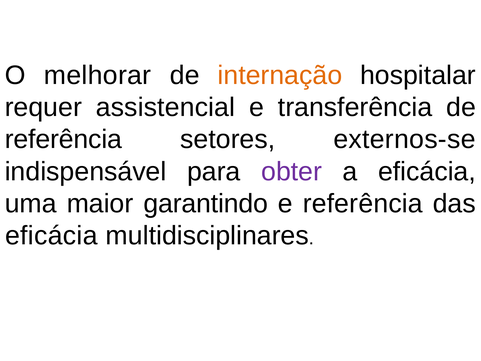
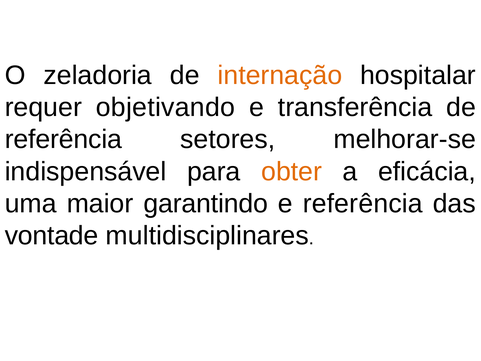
melhorar: melhorar -> zeladoria (98, 75)
assistencial: assistencial -> objetivando (165, 107)
externos-se: externos-se -> melhorar-se (405, 139)
obter colour: purple -> orange (292, 171)
eficácia: eficácia -> vontade (52, 236)
